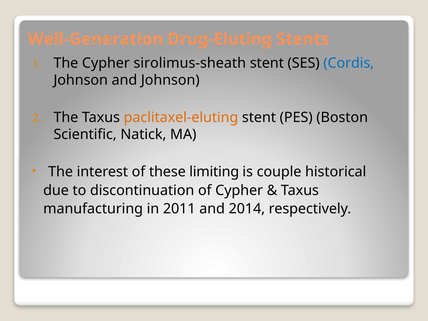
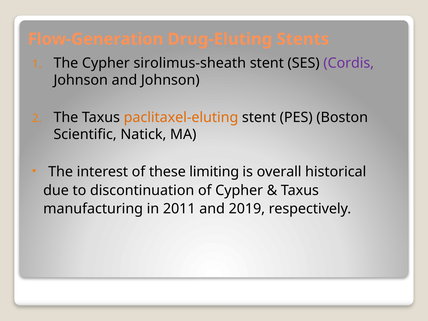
Well-Generation: Well-Generation -> Flow-Generation (96, 39)
Cordis colour: blue -> purple (349, 63)
couple: couple -> overall (279, 172)
2014: 2014 -> 2019 (247, 209)
